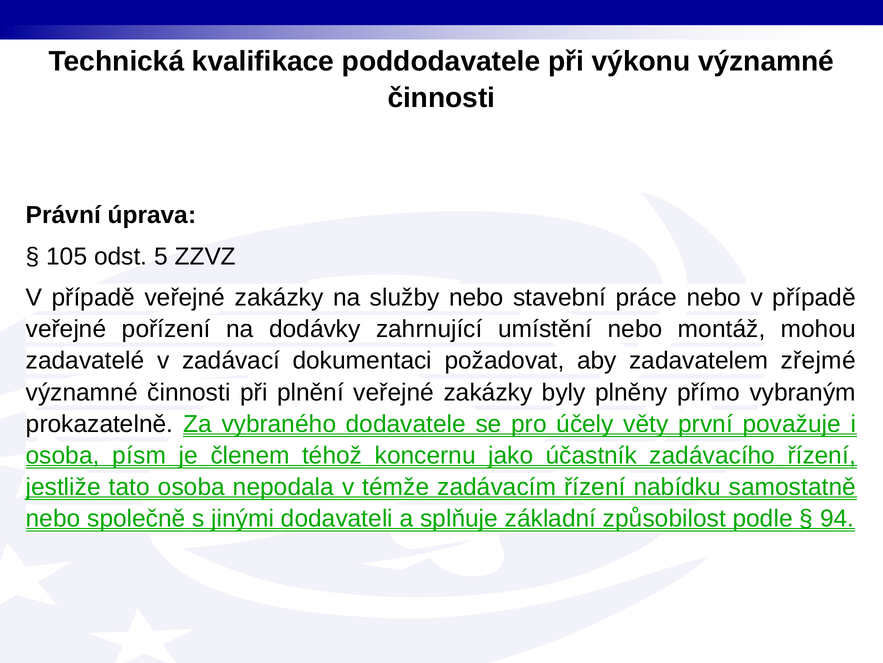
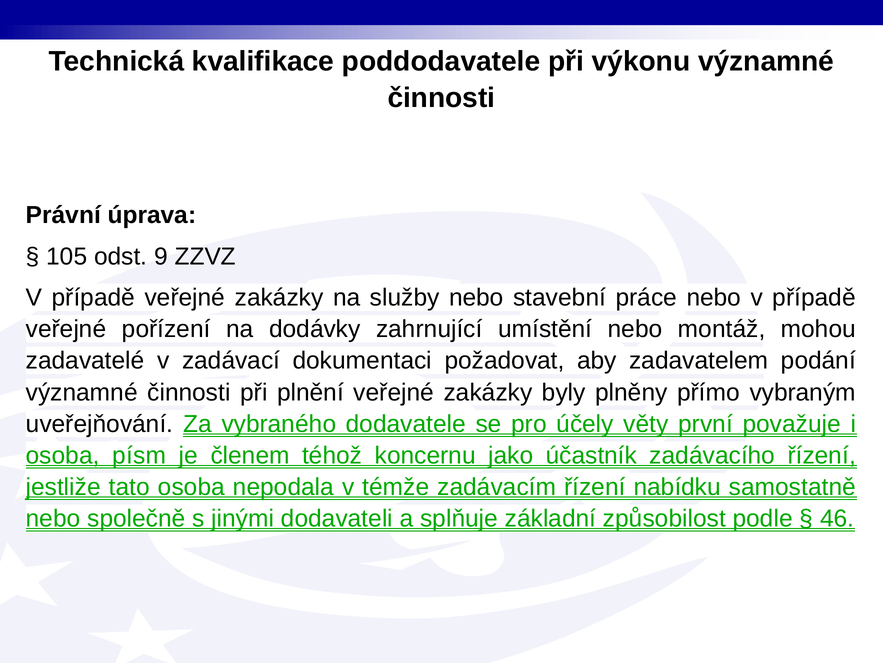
5: 5 -> 9 (161, 256)
zřejmé: zřejmé -> podání (818, 360)
prokazatelně: prokazatelně -> uveřejňování (100, 423)
94: 94 -> 46 (837, 518)
